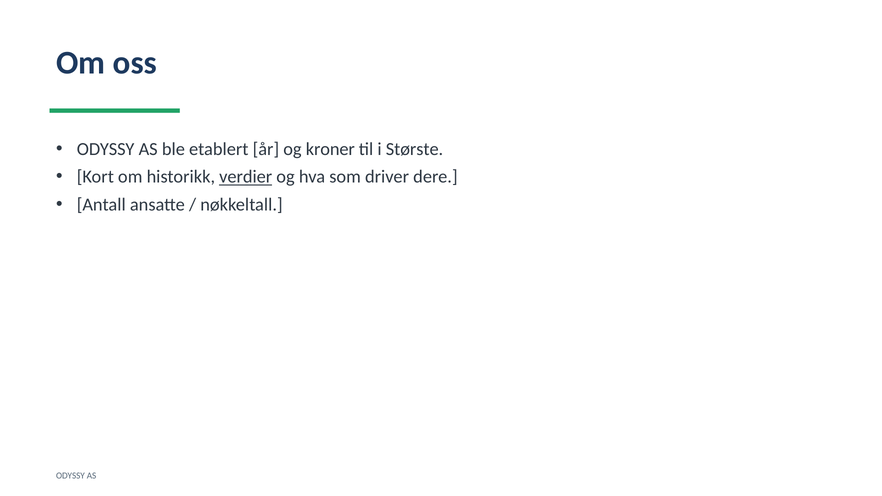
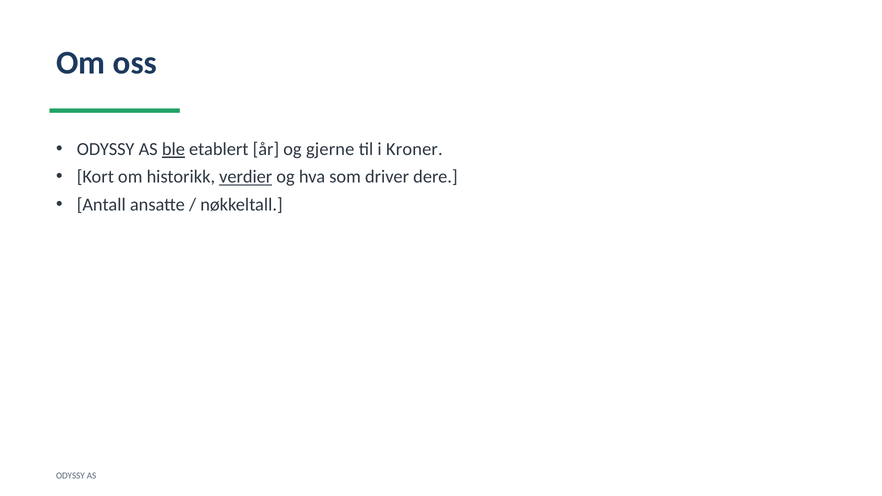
ble underline: none -> present (173, 149)
kroner: kroner -> gjerne (330, 149)
Største: Største -> Kroner (414, 149)
